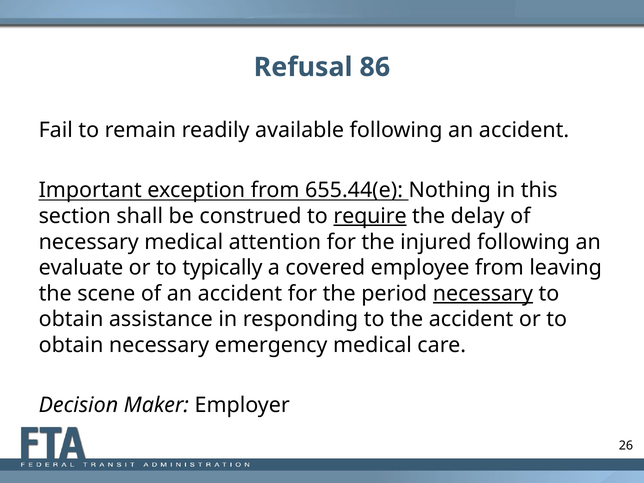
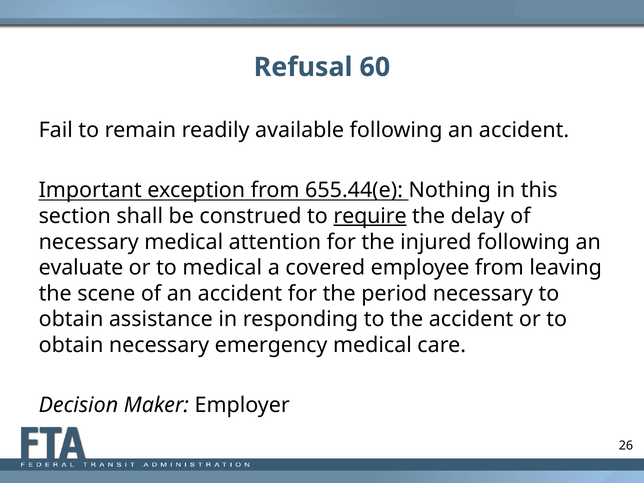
86: 86 -> 60 (375, 67)
to typically: typically -> medical (222, 268)
necessary underline: present -> none (483, 293)
